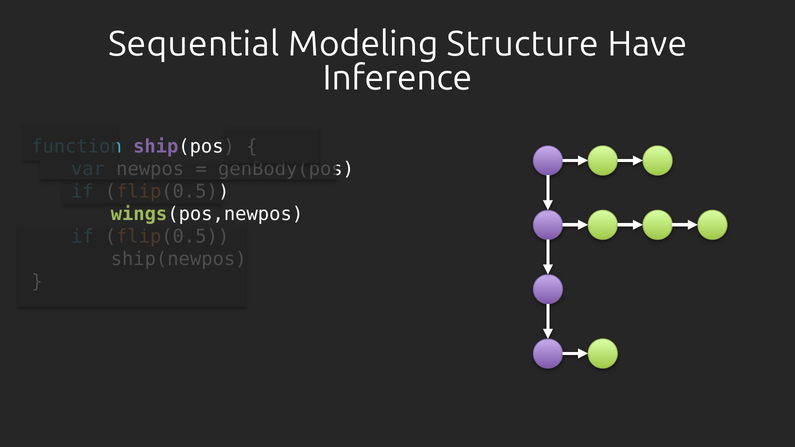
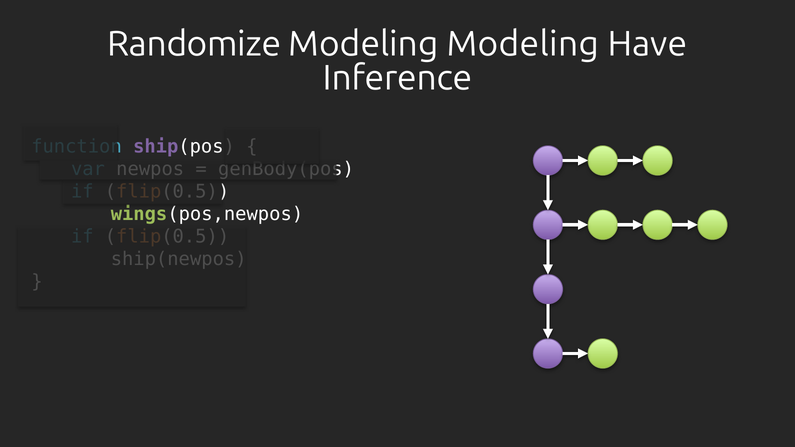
Sequential: Sequential -> Randomize (194, 44)
Modeling Structure: Structure -> Modeling (523, 44)
